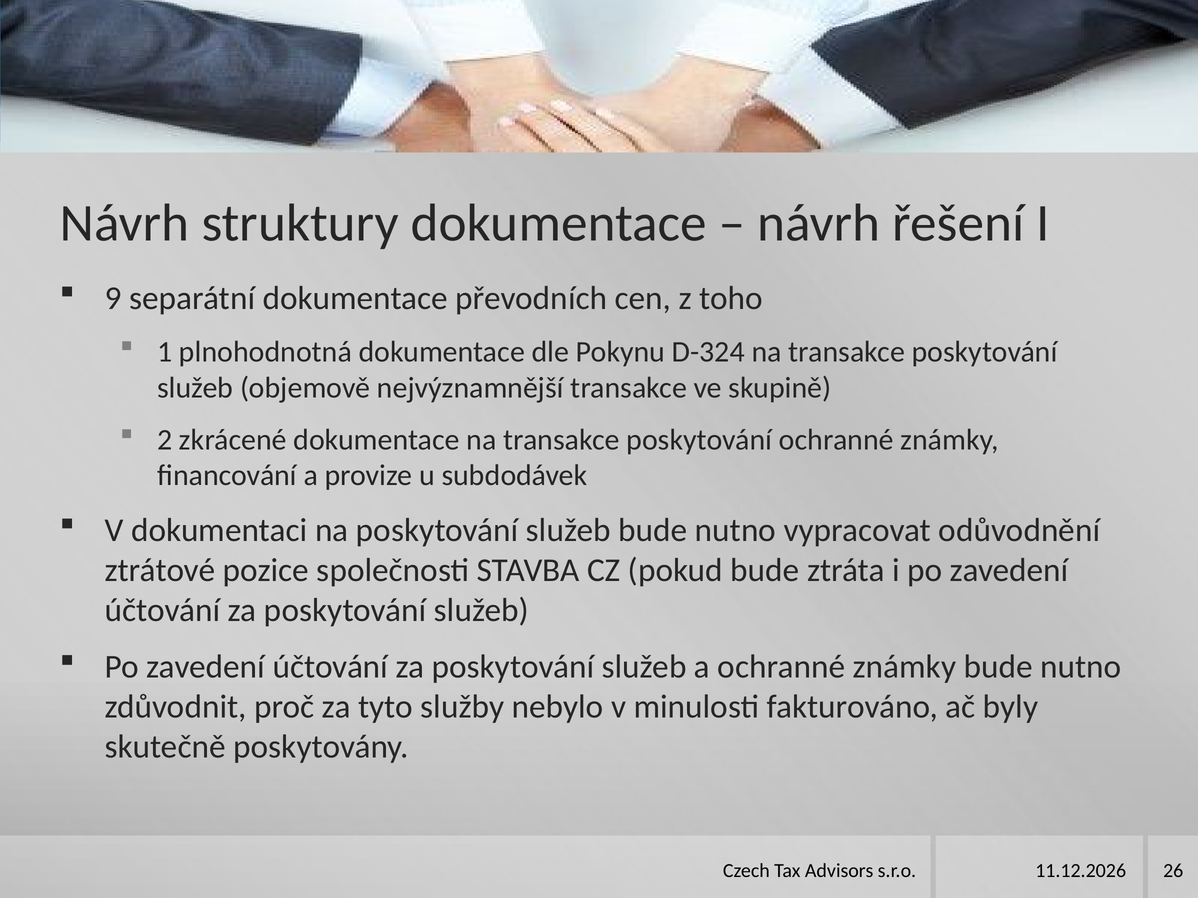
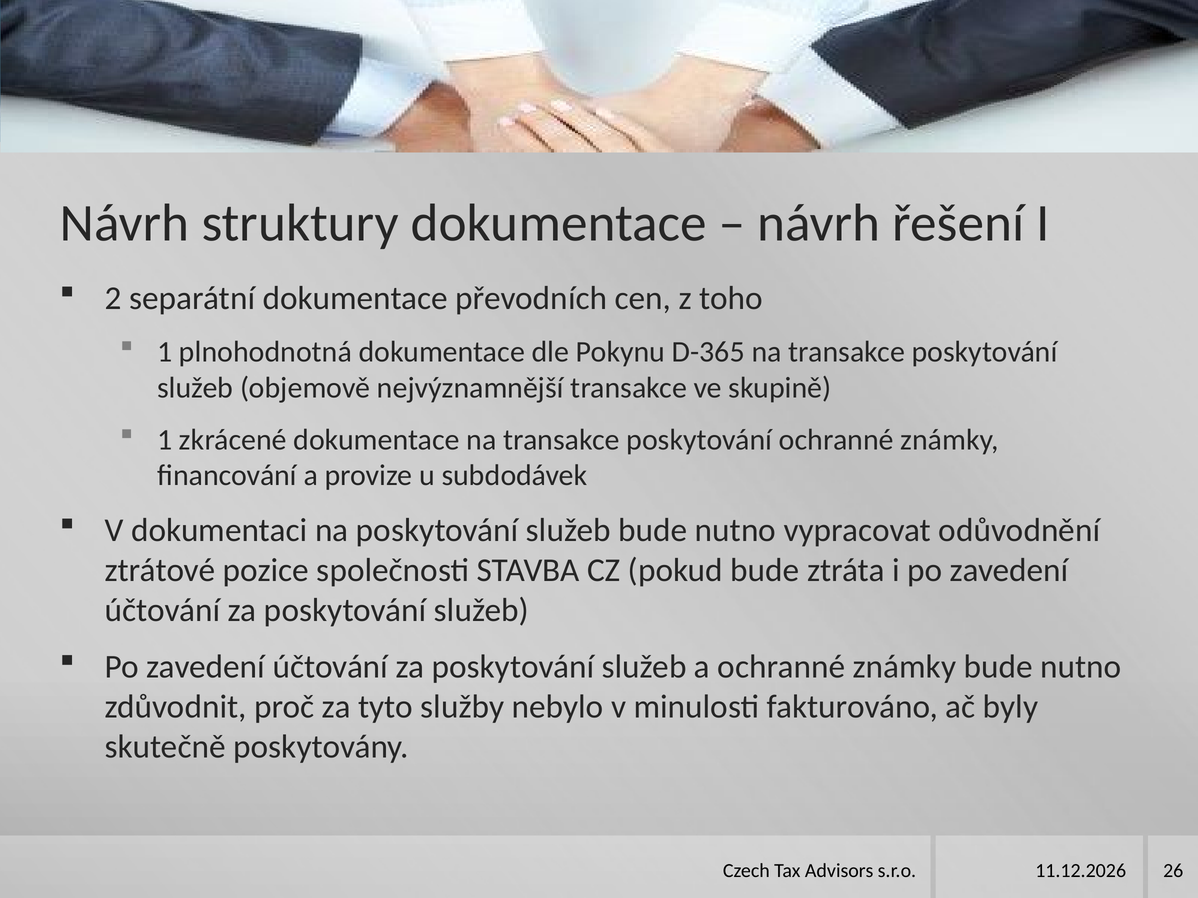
9: 9 -> 2 (113, 298)
D-324: D-324 -> D-365 (708, 352)
2: 2 -> 1 (165, 440)
